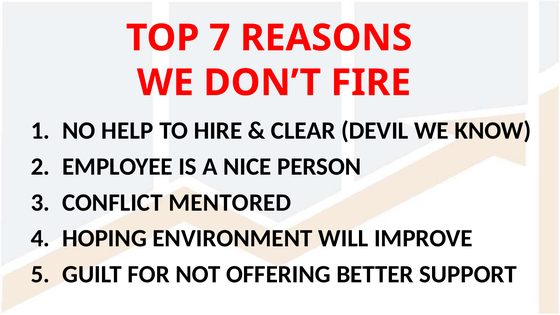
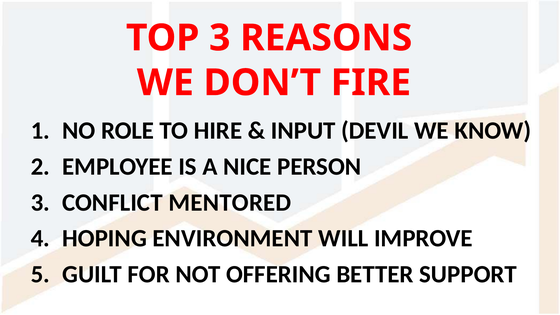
TOP 7: 7 -> 3 (220, 38)
HELP: HELP -> ROLE (128, 131)
CLEAR: CLEAR -> INPUT (303, 131)
